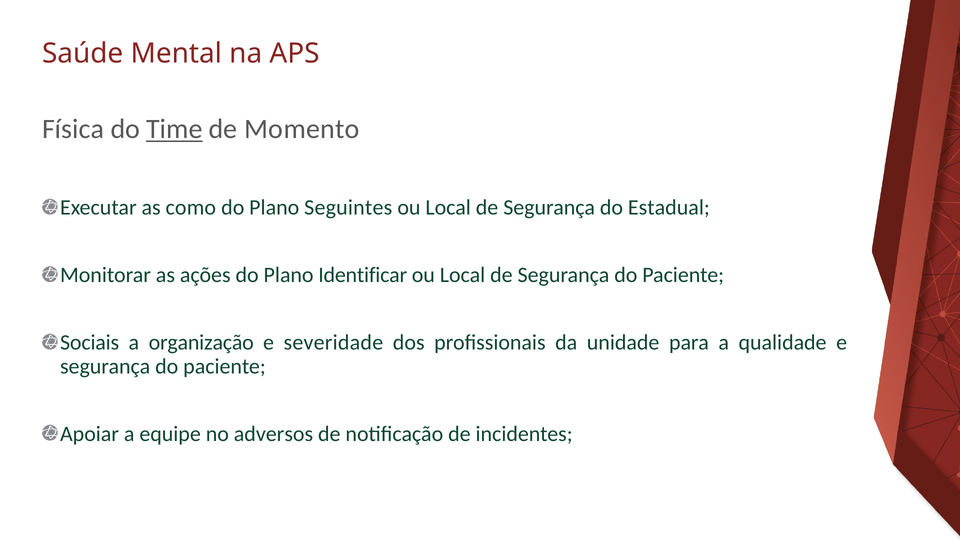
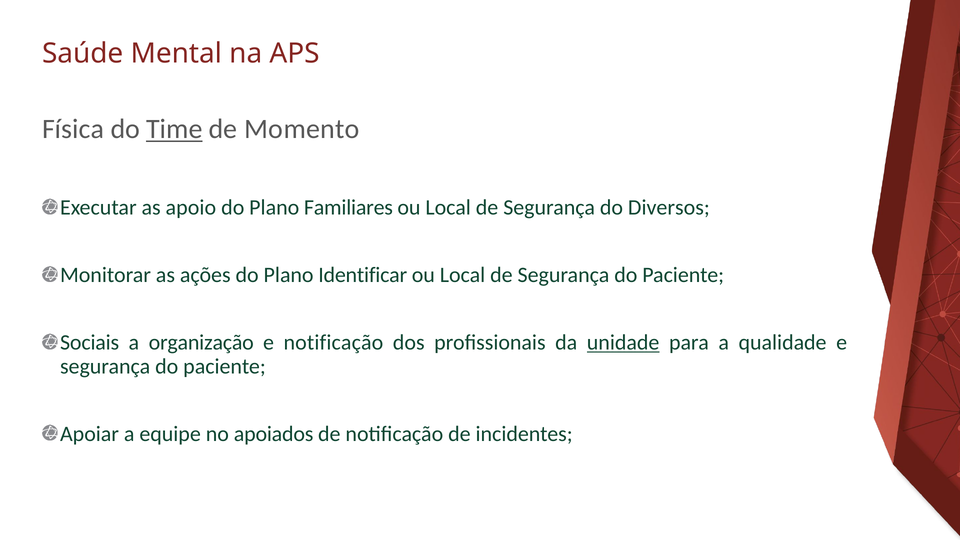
como: como -> apoio (191, 208)
Seguintes: Seguintes -> Familiares (348, 208)
Estadual: Estadual -> Diversos (669, 208)
e severidade: severidade -> notificação (333, 343)
unidade underline: none -> present (623, 343)
adversos: adversos -> apoiados (274, 434)
